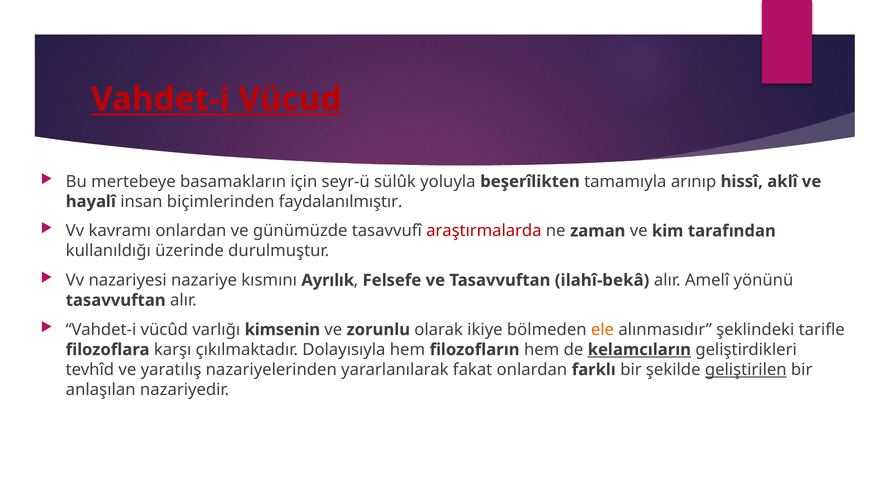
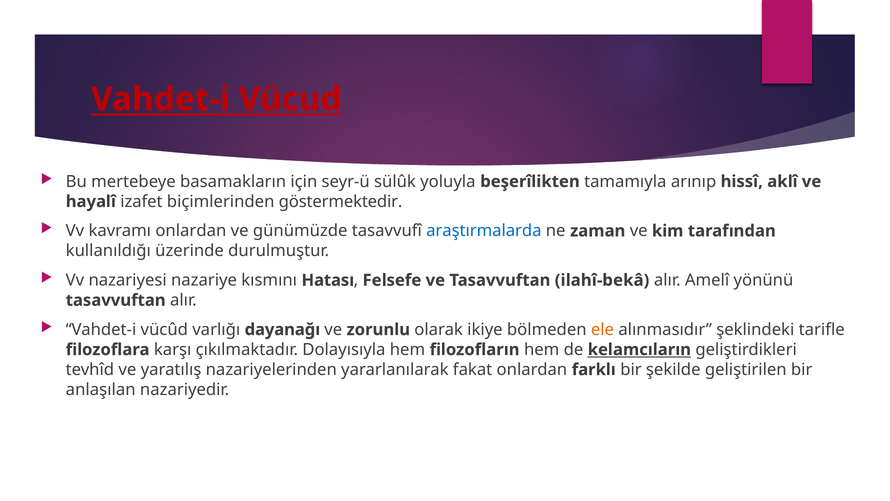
insan: insan -> izafet (141, 201)
faydalanılmıştır: faydalanılmıştır -> göstermektedir (341, 201)
araştırmalarda colour: red -> blue (484, 231)
Ayrılık: Ayrılık -> Hatası (328, 280)
kimsenin: kimsenin -> dayanağı (282, 329)
geliştirilen underline: present -> none (746, 369)
